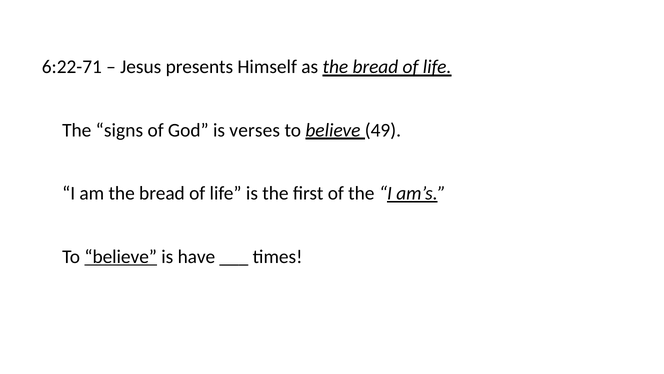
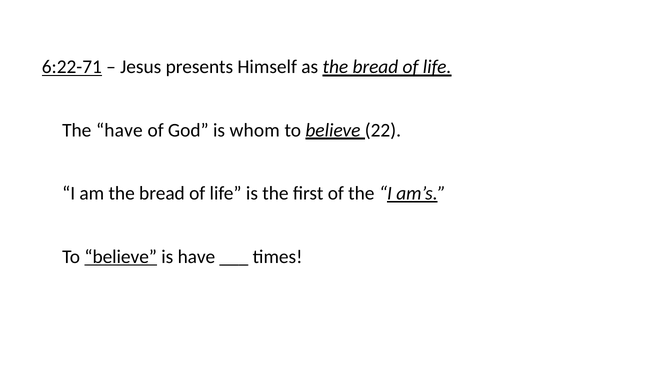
6:22-71 underline: none -> present (72, 67)
The signs: signs -> have (119, 130)
verses: verses -> whom (255, 130)
49: 49 -> 22 (383, 130)
